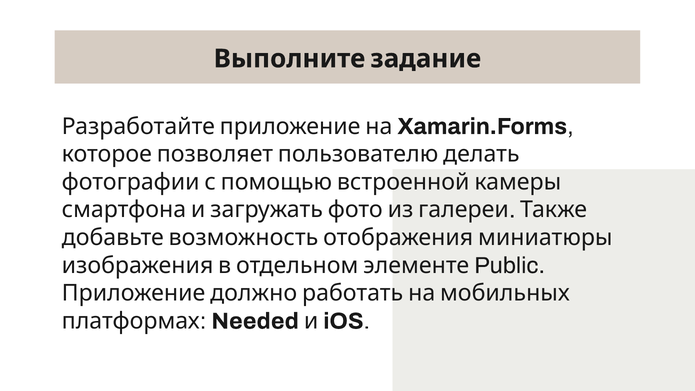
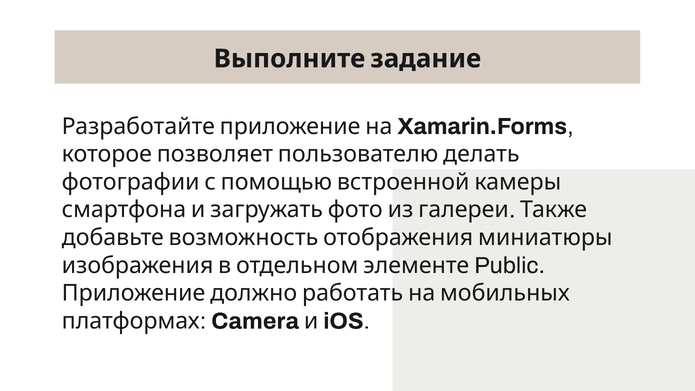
Needed: Needed -> Camera (255, 321)
